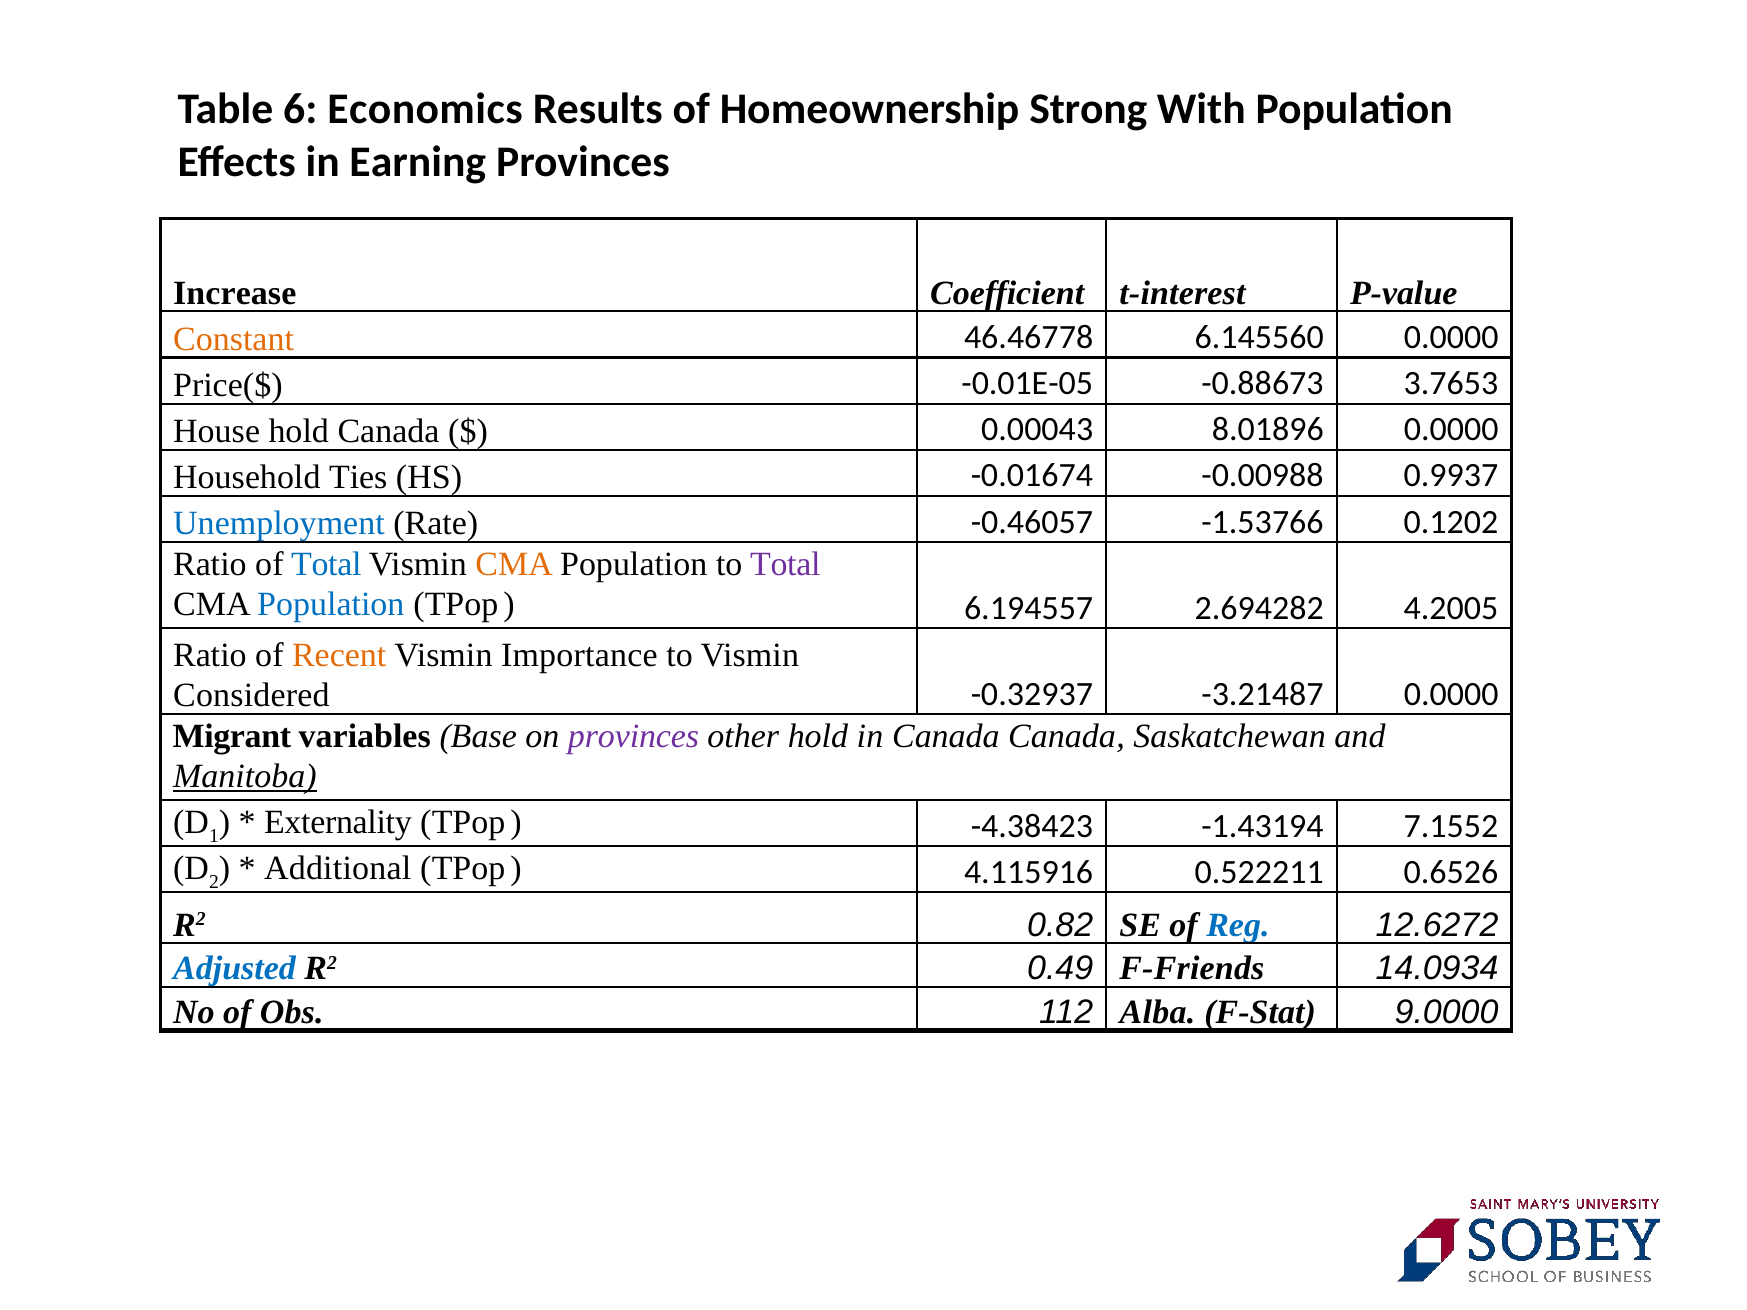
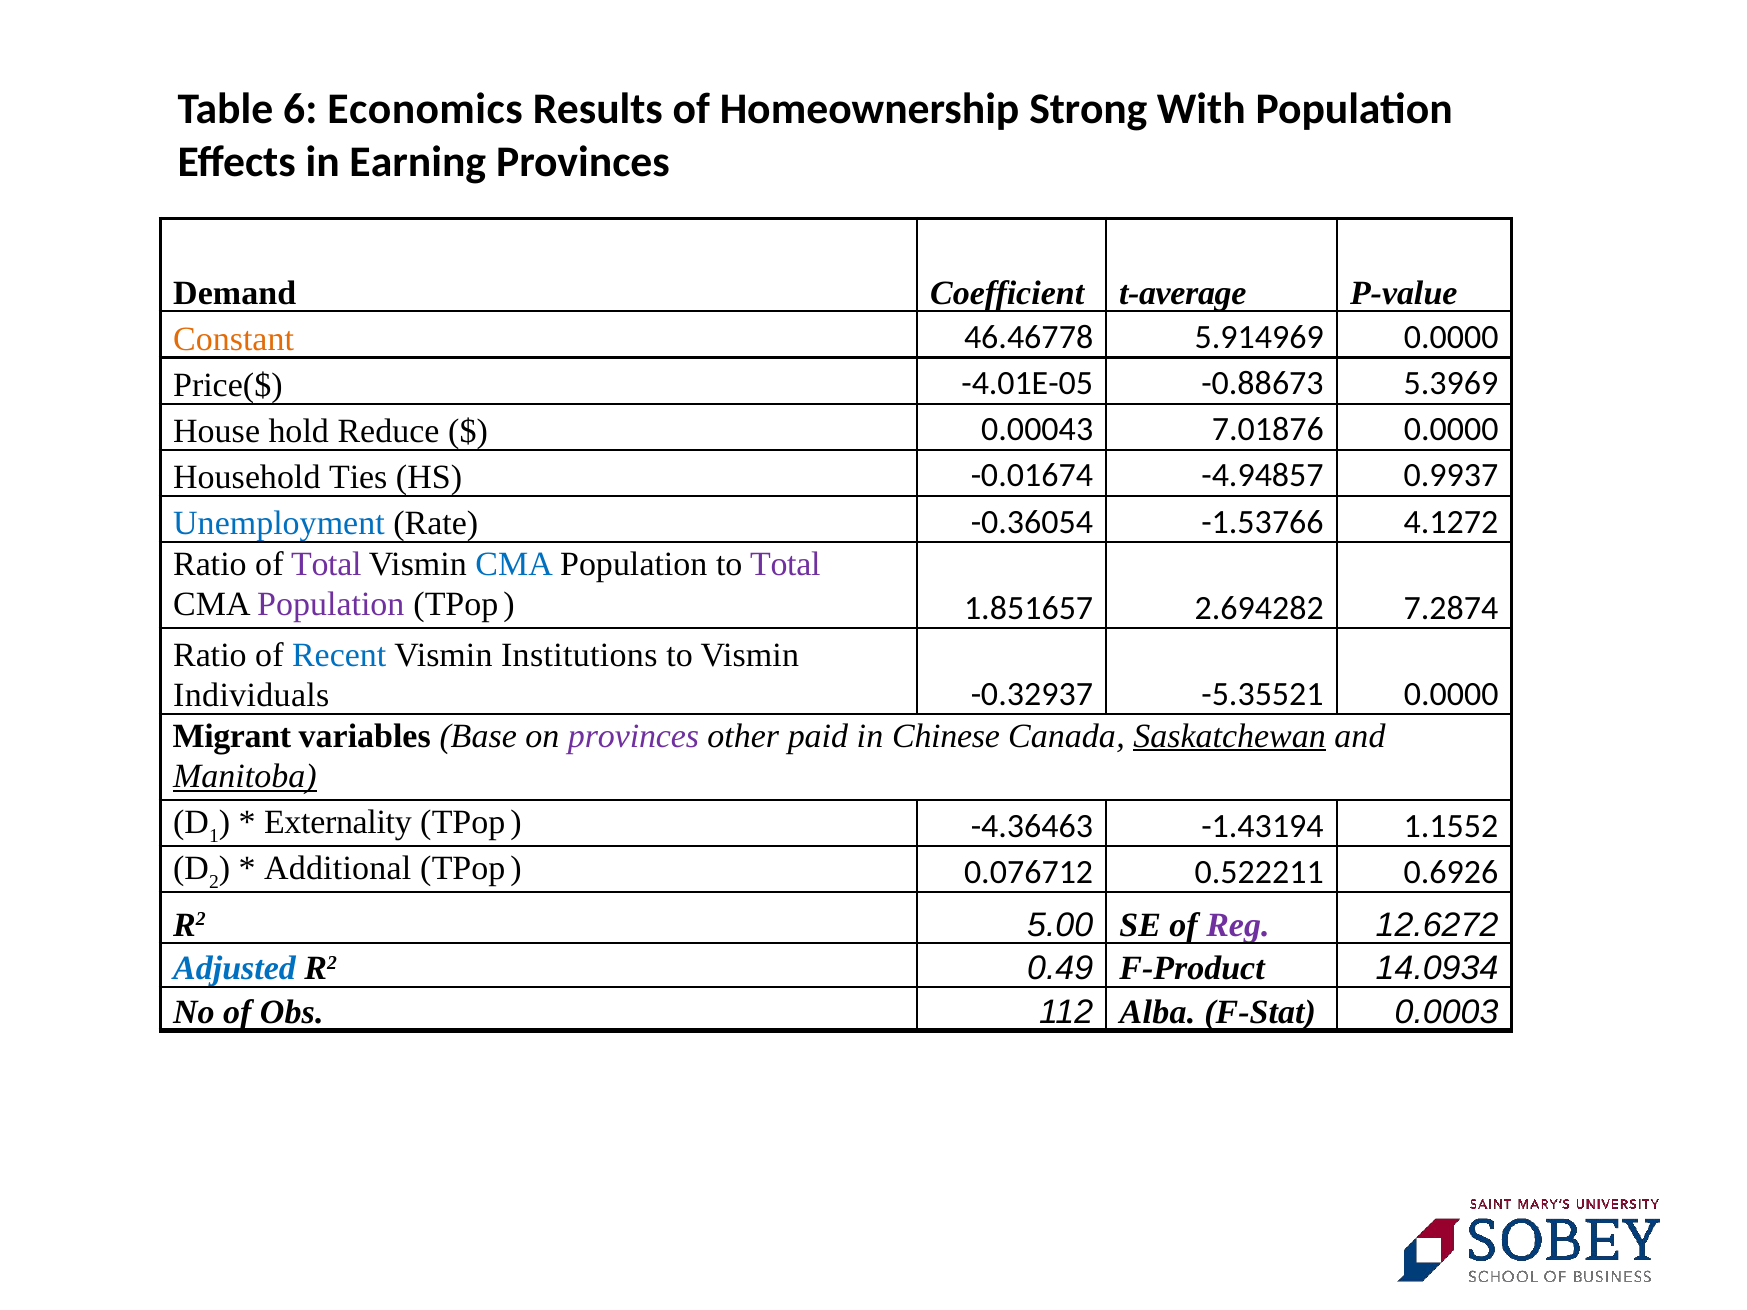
Increase: Increase -> Demand (235, 293)
t-interest: t-interest -> t-average (1183, 293)
6.145560: 6.145560 -> 5.914969 (1259, 337)
-0.01E-05: -0.01E-05 -> -4.01E-05 (1027, 384)
3.7653: 3.7653 -> 5.3969 (1451, 384)
hold Canada: Canada -> Reduce (389, 431)
8.01896: 8.01896 -> 7.01876 (1268, 430)
-0.00988: -0.00988 -> -4.94857 (1262, 476)
-0.46057: -0.46057 -> -0.36054 (1032, 522)
0.1202: 0.1202 -> 4.1272 (1451, 522)
Total colour: blue -> purple (326, 564)
CMA colour: orange -> blue (514, 564)
Population colour: blue -> purple (331, 604)
6.194557: 6.194557 -> 1.851657 (1029, 608)
4.2005: 4.2005 -> 7.2874 (1451, 608)
Recent colour: orange -> blue (339, 656)
Importance: Importance -> Institutions (579, 656)
Considered: Considered -> Individuals (251, 696)
-3.21487: -3.21487 -> -5.35521 (1262, 694)
other hold: hold -> paid (818, 736)
in Canada: Canada -> Chinese (946, 736)
Saskatchewan underline: none -> present (1230, 736)
-4.38423: -4.38423 -> -4.36463 (1032, 826)
7.1552: 7.1552 -> 1.1552 (1451, 826)
4.115916: 4.115916 -> 0.076712 (1029, 872)
0.6526: 0.6526 -> 0.6926 (1451, 872)
0.82: 0.82 -> 5.00 (1060, 925)
Reg colour: blue -> purple (1238, 925)
F-Friends: F-Friends -> F-Product (1192, 969)
9.0000: 9.0000 -> 0.0003 (1447, 1012)
